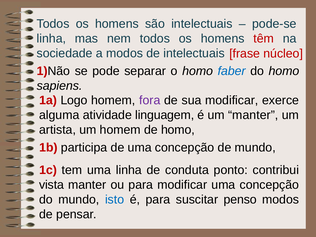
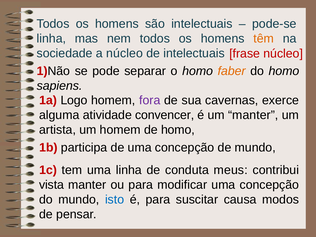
têm colour: red -> orange (264, 39)
a modos: modos -> núcleo (125, 53)
faber colour: blue -> orange (232, 71)
sua modificar: modificar -> cavernas (232, 100)
linguagem: linguagem -> convencer (165, 115)
ponto: ponto -> meus (231, 170)
penso: penso -> causa (240, 200)
